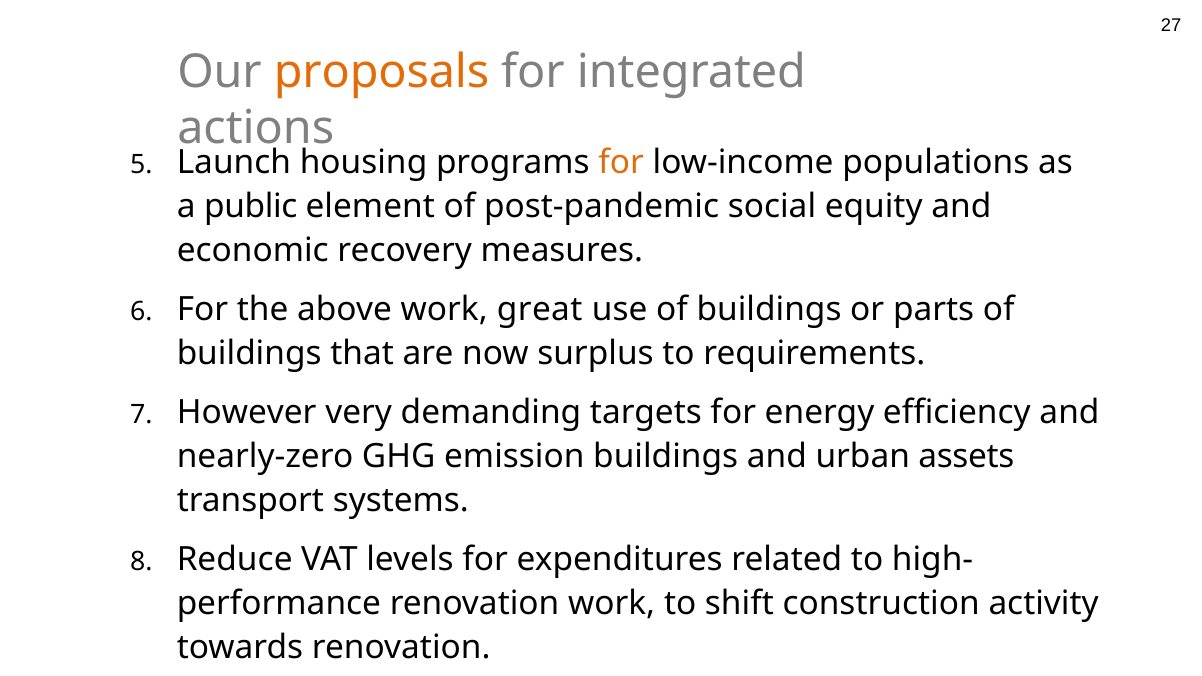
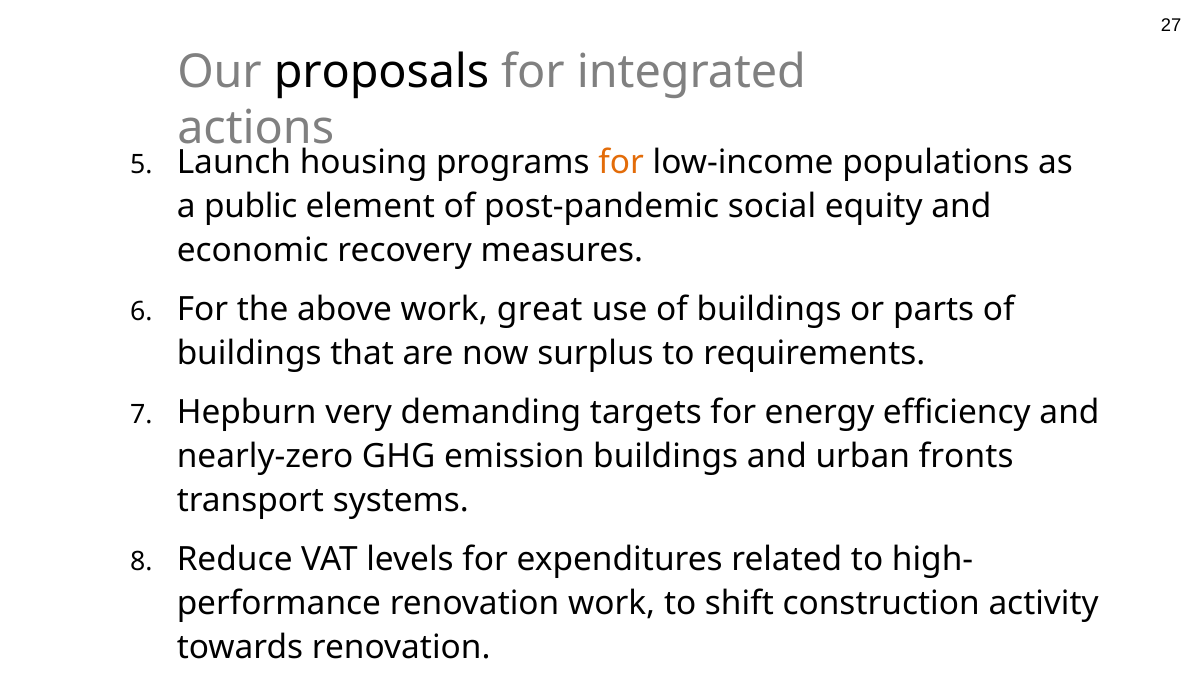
proposals colour: orange -> black (382, 72)
However: However -> Hepburn (247, 412)
assets: assets -> fronts (966, 457)
